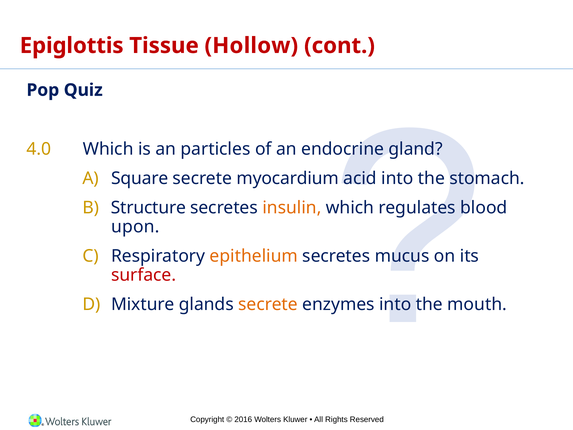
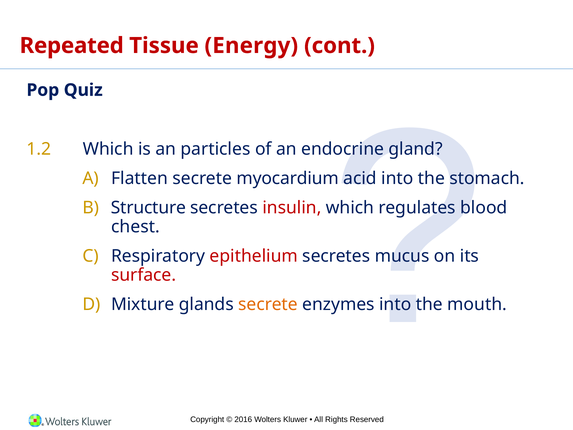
Epiglottis: Epiglottis -> Repeated (72, 46)
Hollow: Hollow -> Energy (251, 46)
4.0: 4.0 -> 1.2 (39, 149)
Square: Square -> Flatten (140, 178)
insulin colour: orange -> red (292, 208)
upon: upon -> chest (135, 227)
epithelium colour: orange -> red (254, 256)
